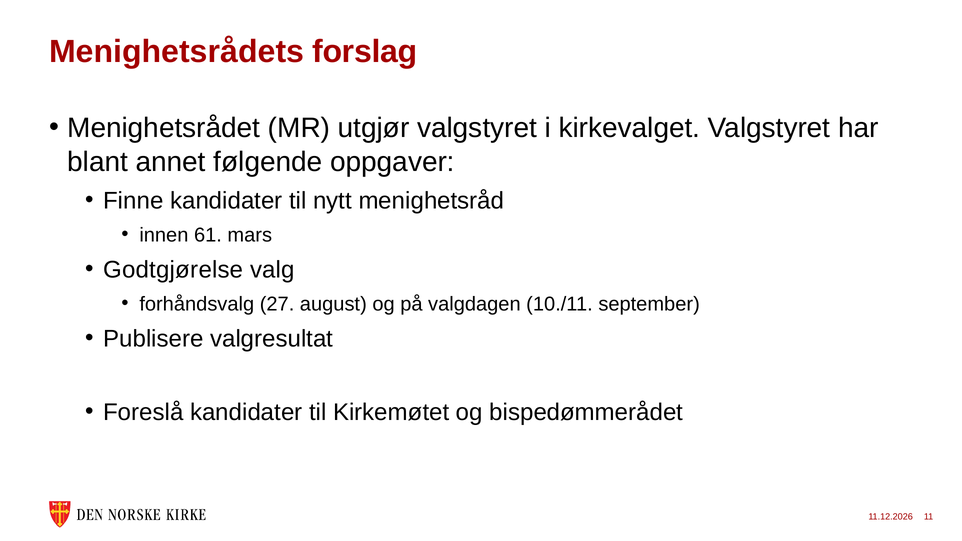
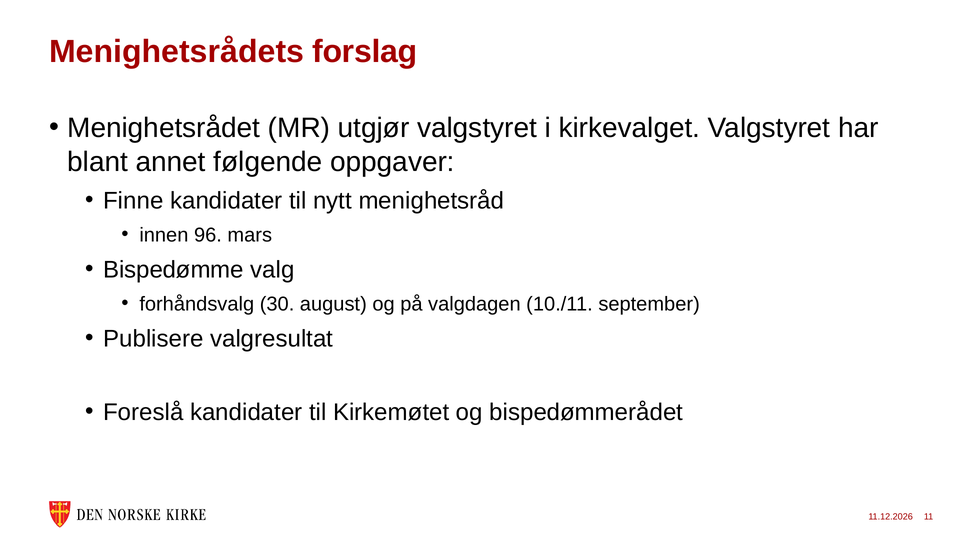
61: 61 -> 96 (208, 235)
Godtgjørelse: Godtgjørelse -> Bispedømme (174, 270)
27: 27 -> 30 (277, 304)
